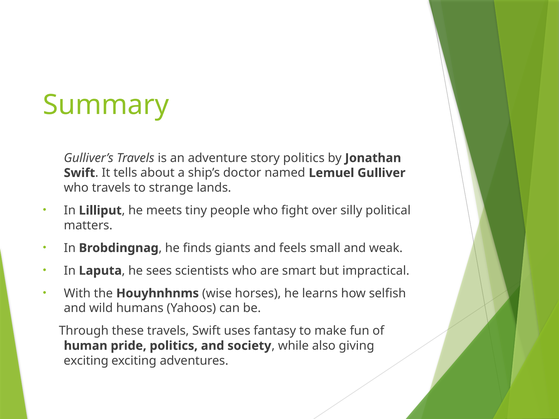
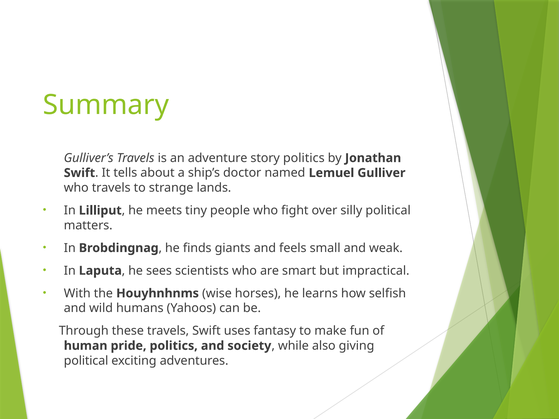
exciting: exciting -> political (86, 361)
